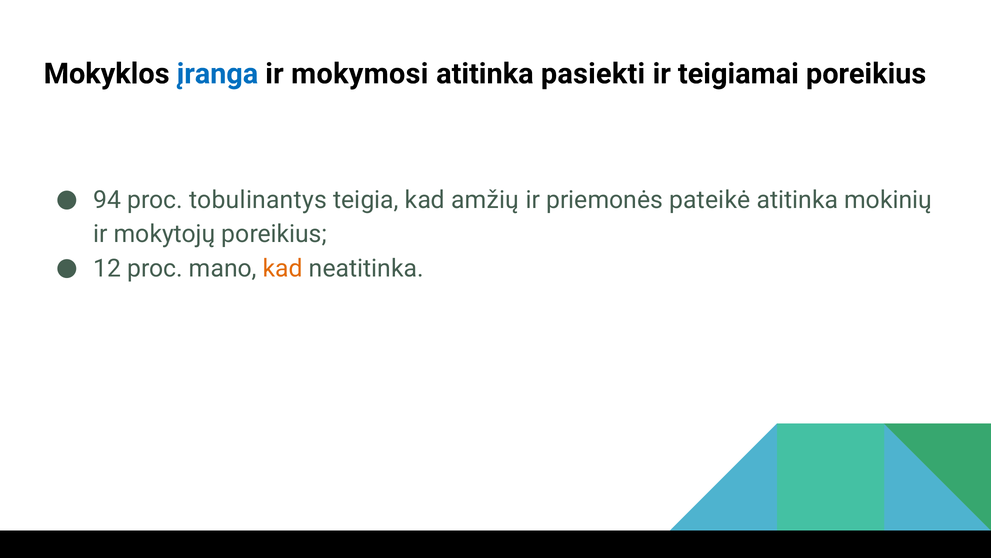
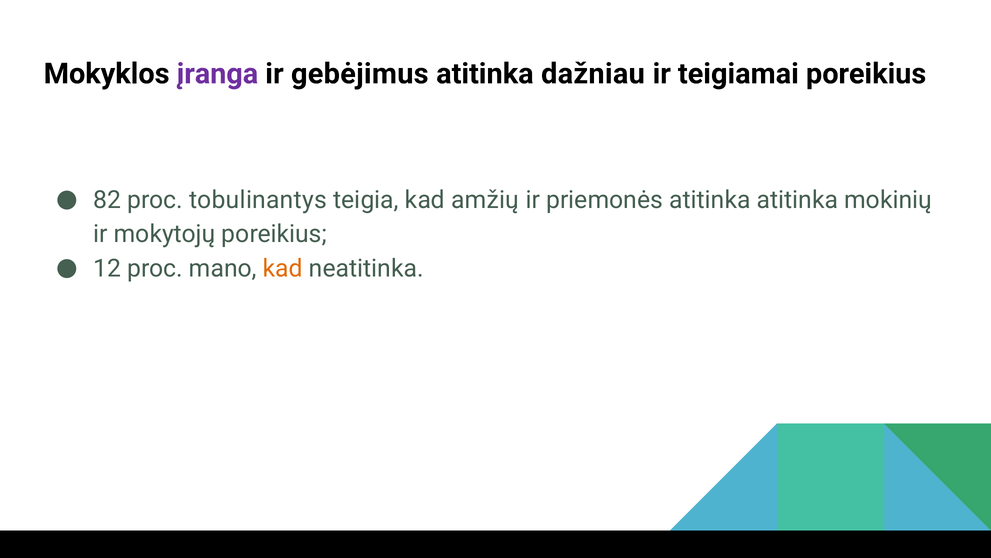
įranga colour: blue -> purple (217, 74)
mokymosi: mokymosi -> gebėjimus (360, 74)
pasiekti: pasiekti -> dažniau (593, 74)
94: 94 -> 82 (107, 200)
priemonės pateikė: pateikė -> atitinka (710, 200)
